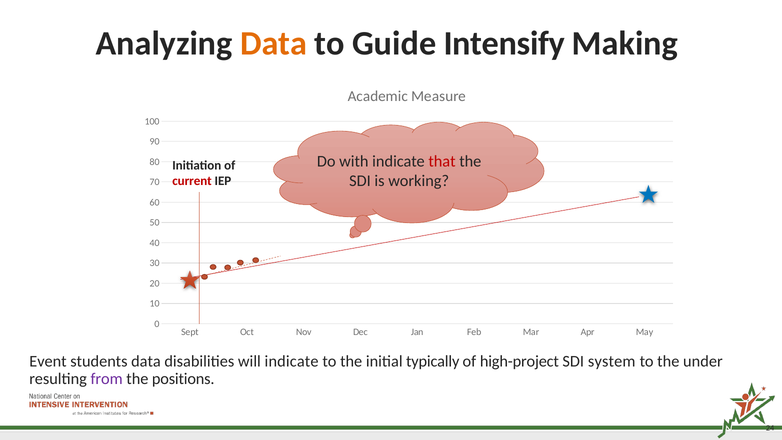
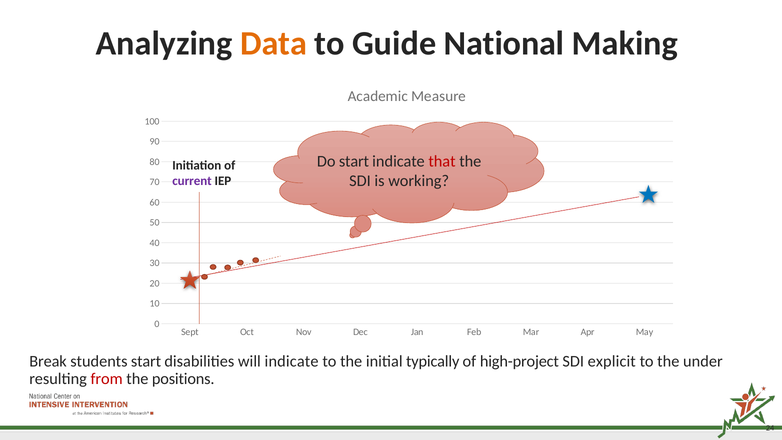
Intensify: Intensify -> National (504, 43)
Do with: with -> start (354, 161)
current colour: red -> purple (192, 181)
Event: Event -> Break (48, 361)
students data: data -> start (146, 361)
system: system -> explicit (612, 361)
from colour: purple -> red (107, 379)
